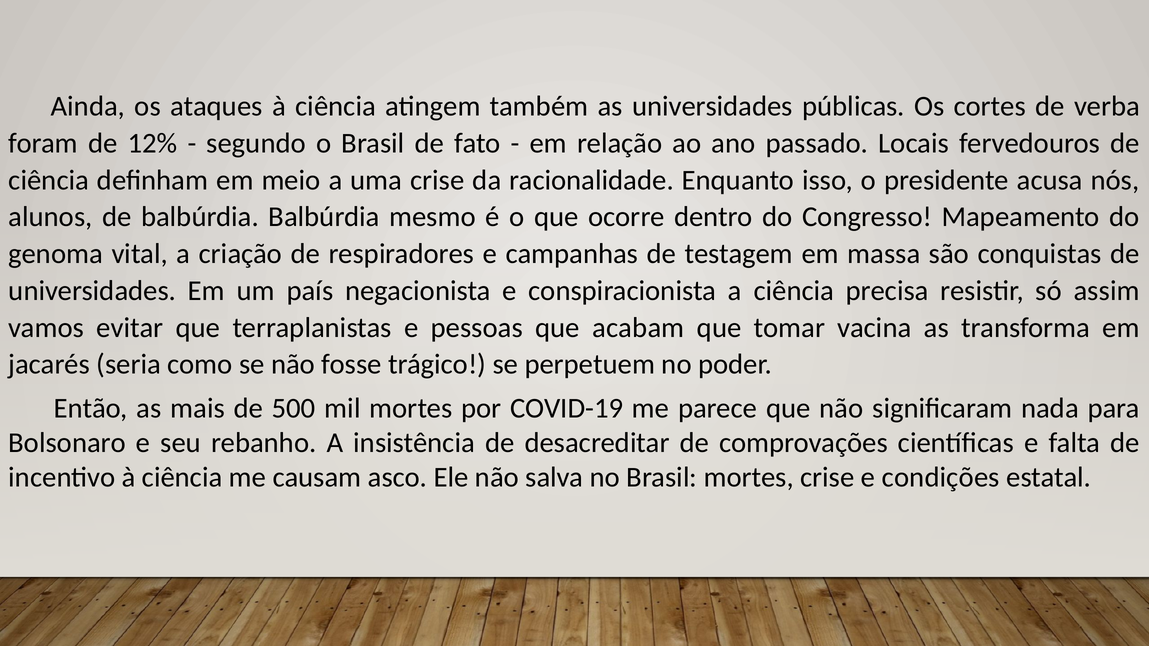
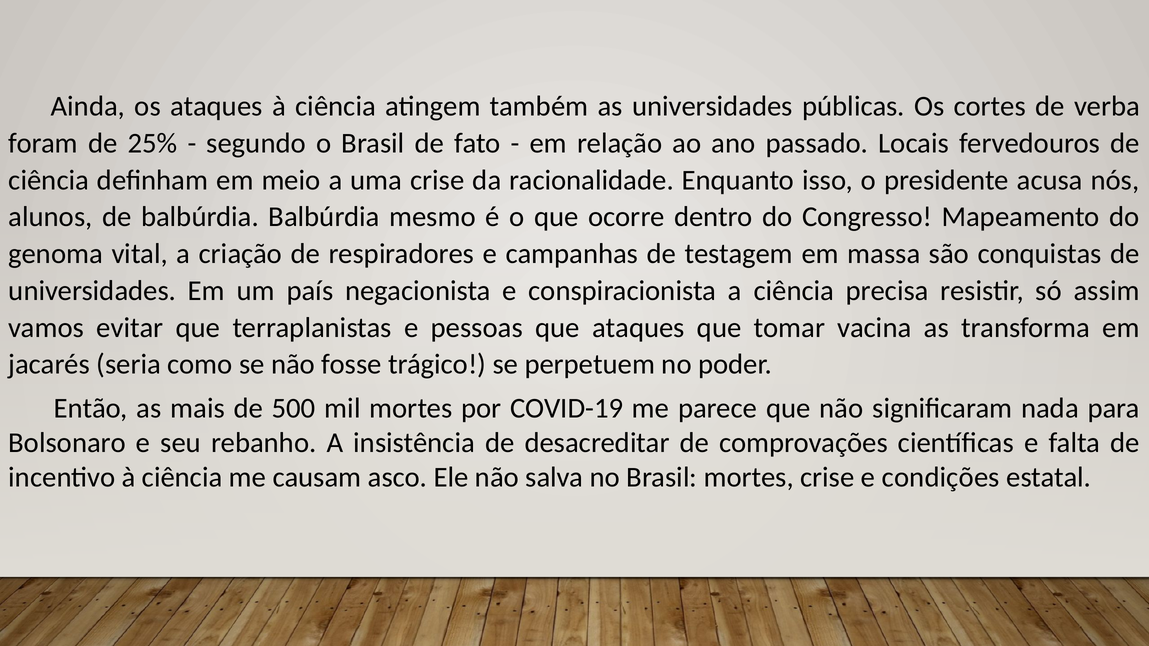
12%: 12% -> 25% (152, 143)
que acabam: acabam -> ataques (638, 328)
